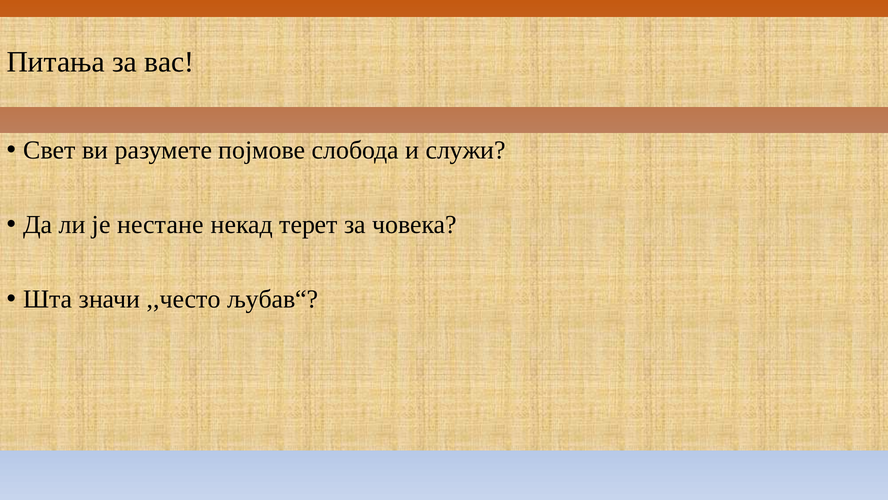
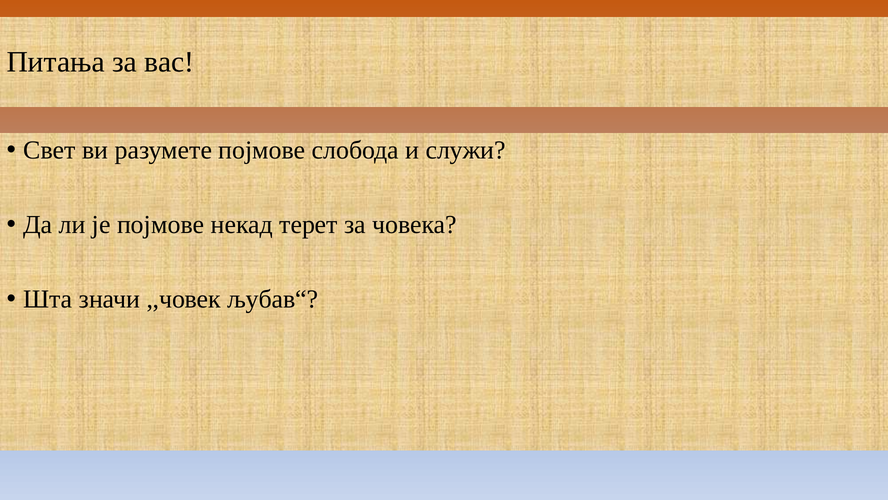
је нестане: нестане -> појмове (161, 225)
,,често: ,,често -> ,,човек (184, 299)
